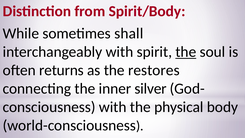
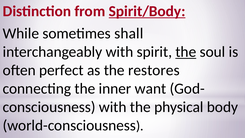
Spirit/Body underline: none -> present (147, 11)
returns: returns -> perfect (61, 70)
silver: silver -> want (150, 89)
